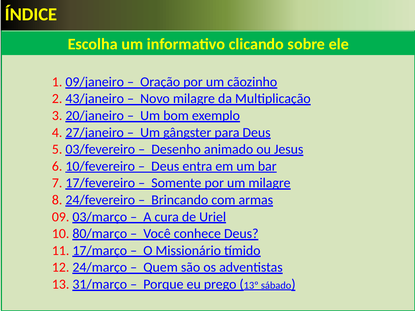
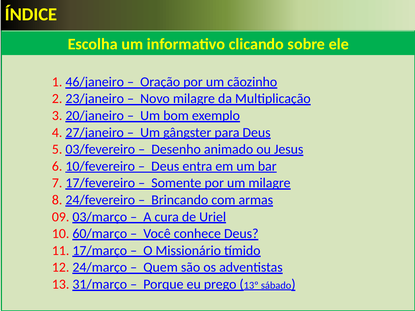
09/janeiro: 09/janeiro -> 46/janeiro (95, 82)
43/janeiro: 43/janeiro -> 23/janeiro (95, 99)
80/março: 80/março -> 60/março (100, 234)
